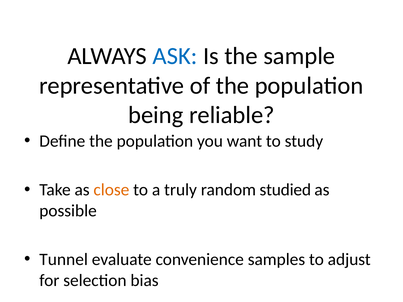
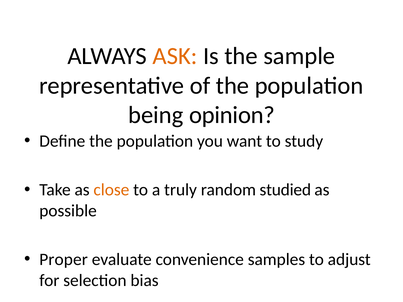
ASK colour: blue -> orange (175, 56)
reliable: reliable -> opinion (232, 115)
Tunnel: Tunnel -> Proper (64, 260)
